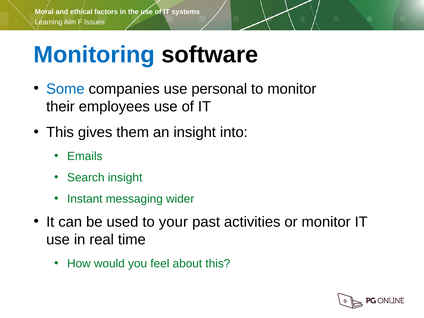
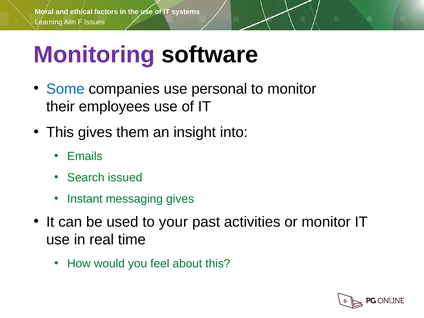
Monitoring colour: blue -> purple (94, 55)
Search insight: insight -> issued (125, 178)
messaging wider: wider -> gives (180, 199)
